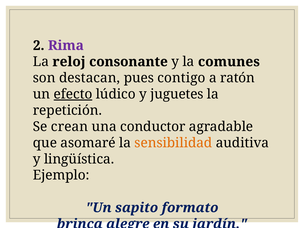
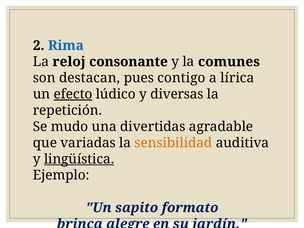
Rima colour: purple -> blue (66, 46)
ratón: ratón -> lírica (237, 78)
juguetes: juguetes -> diversas (177, 94)
crean: crean -> mudo (70, 127)
conductor: conductor -> divertidas (153, 127)
asomaré: asomaré -> variadas (88, 143)
lingüística underline: none -> present (79, 159)
